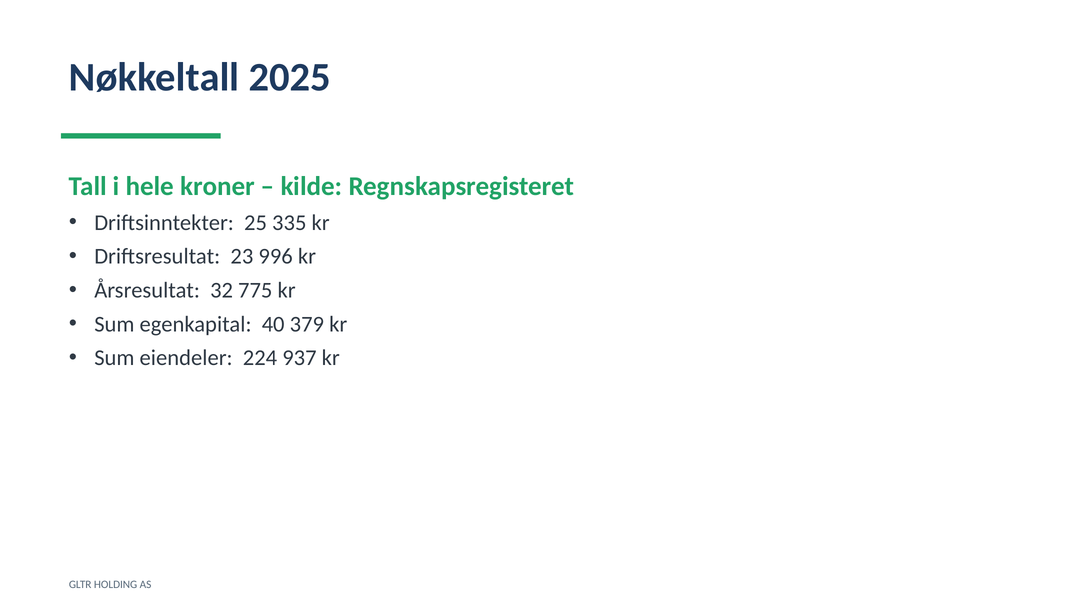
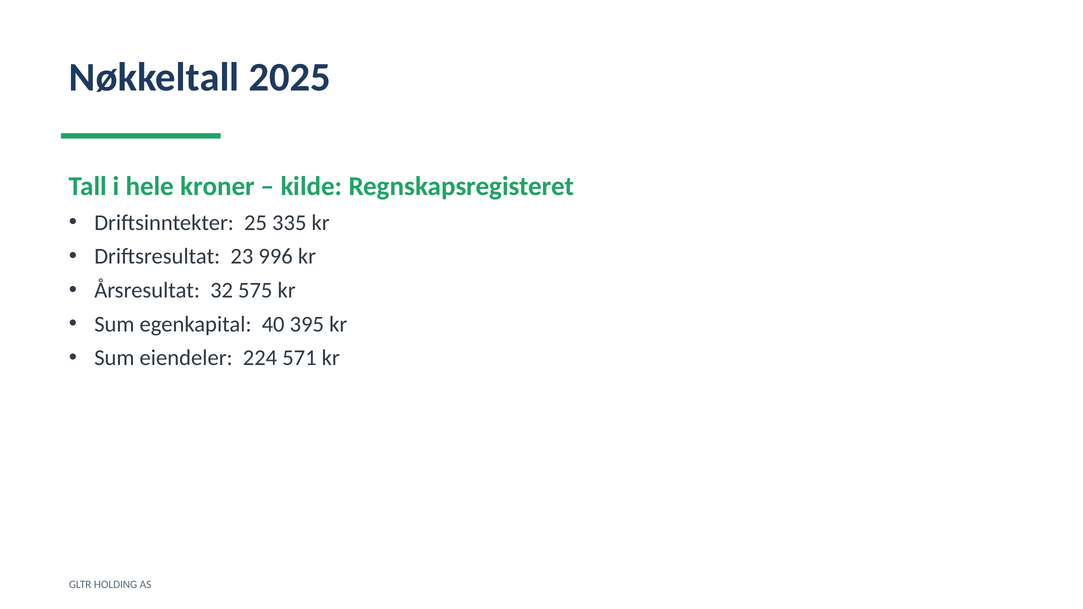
775: 775 -> 575 (255, 290)
379: 379 -> 395 (307, 324)
937: 937 -> 571 (299, 358)
